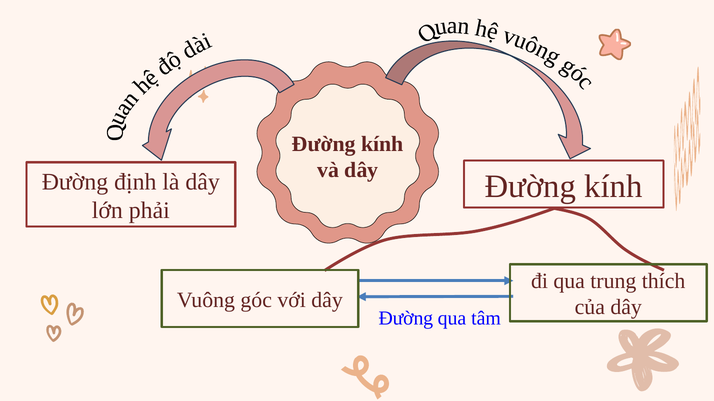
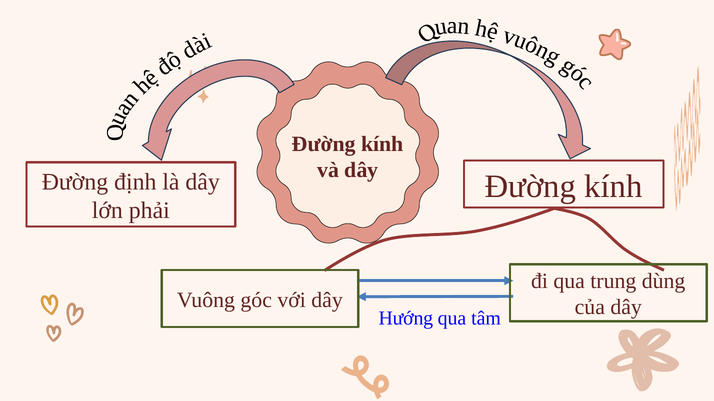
thích: thích -> dùng (664, 282)
Đường: Đường -> Hướng (406, 319)
